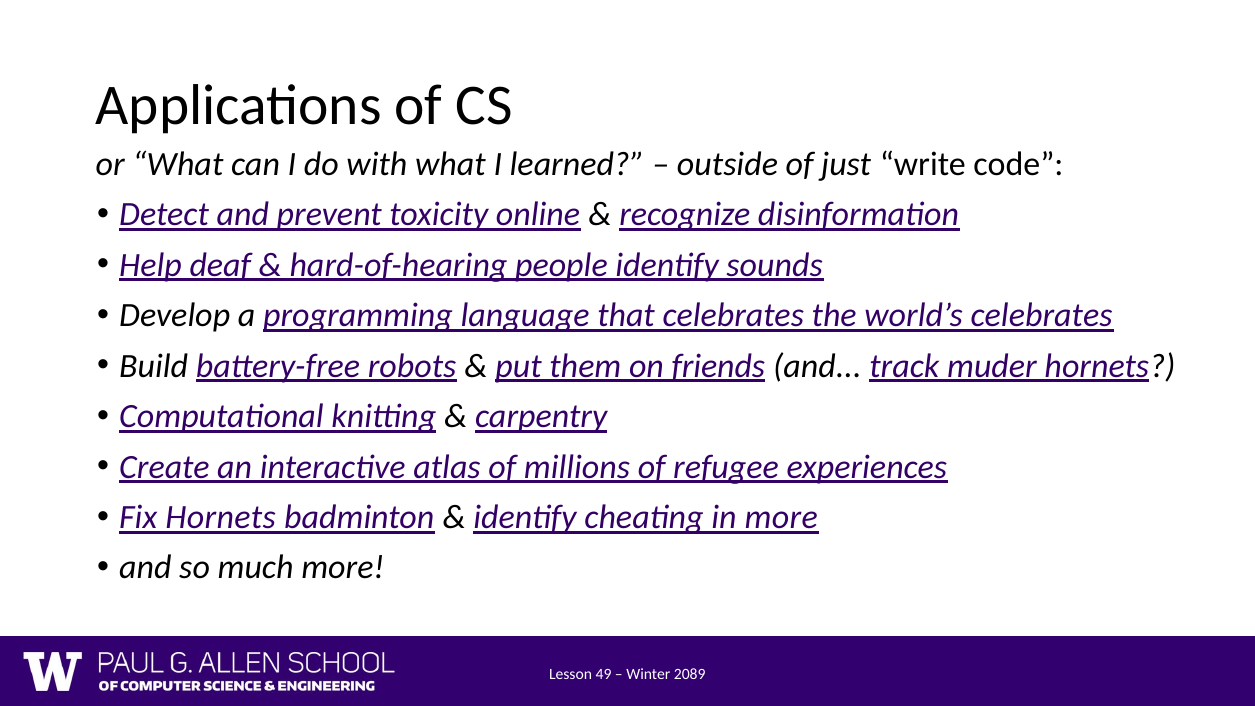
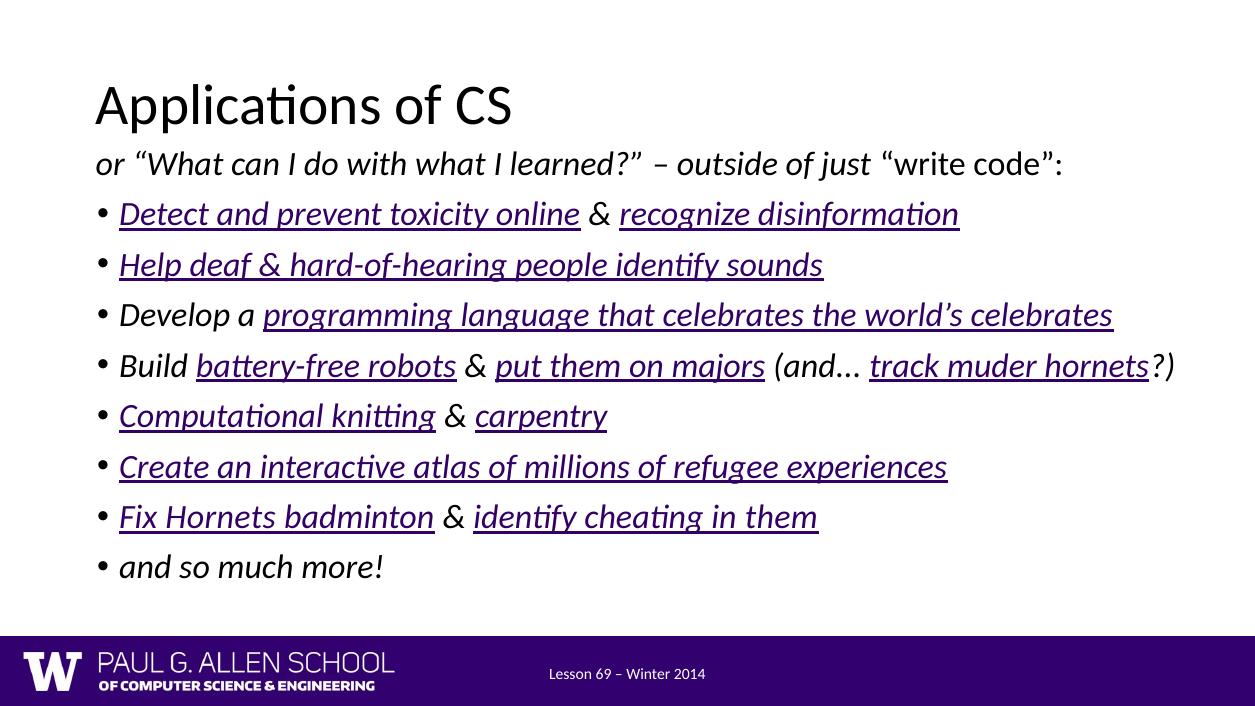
friends: friends -> majors (718, 366)
in more: more -> them (781, 518)
49: 49 -> 69 (604, 674)
2089: 2089 -> 2014 (690, 674)
